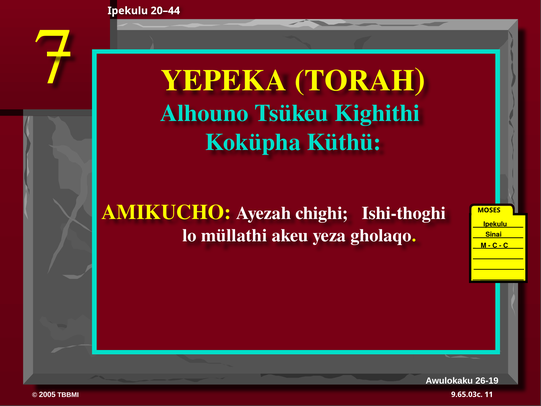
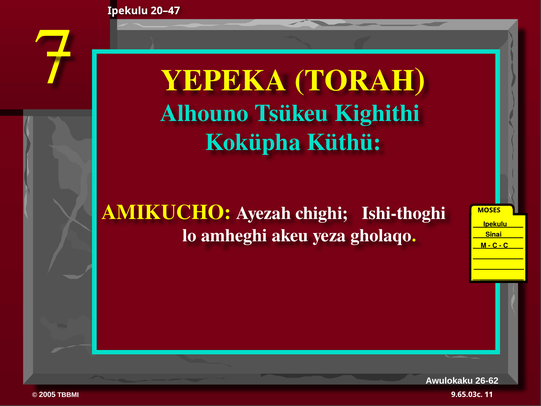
20–44: 20–44 -> 20–47 (165, 11)
müllathi: müllathi -> amheghi (234, 235)
26-19: 26-19 -> 26-62 (487, 381)
